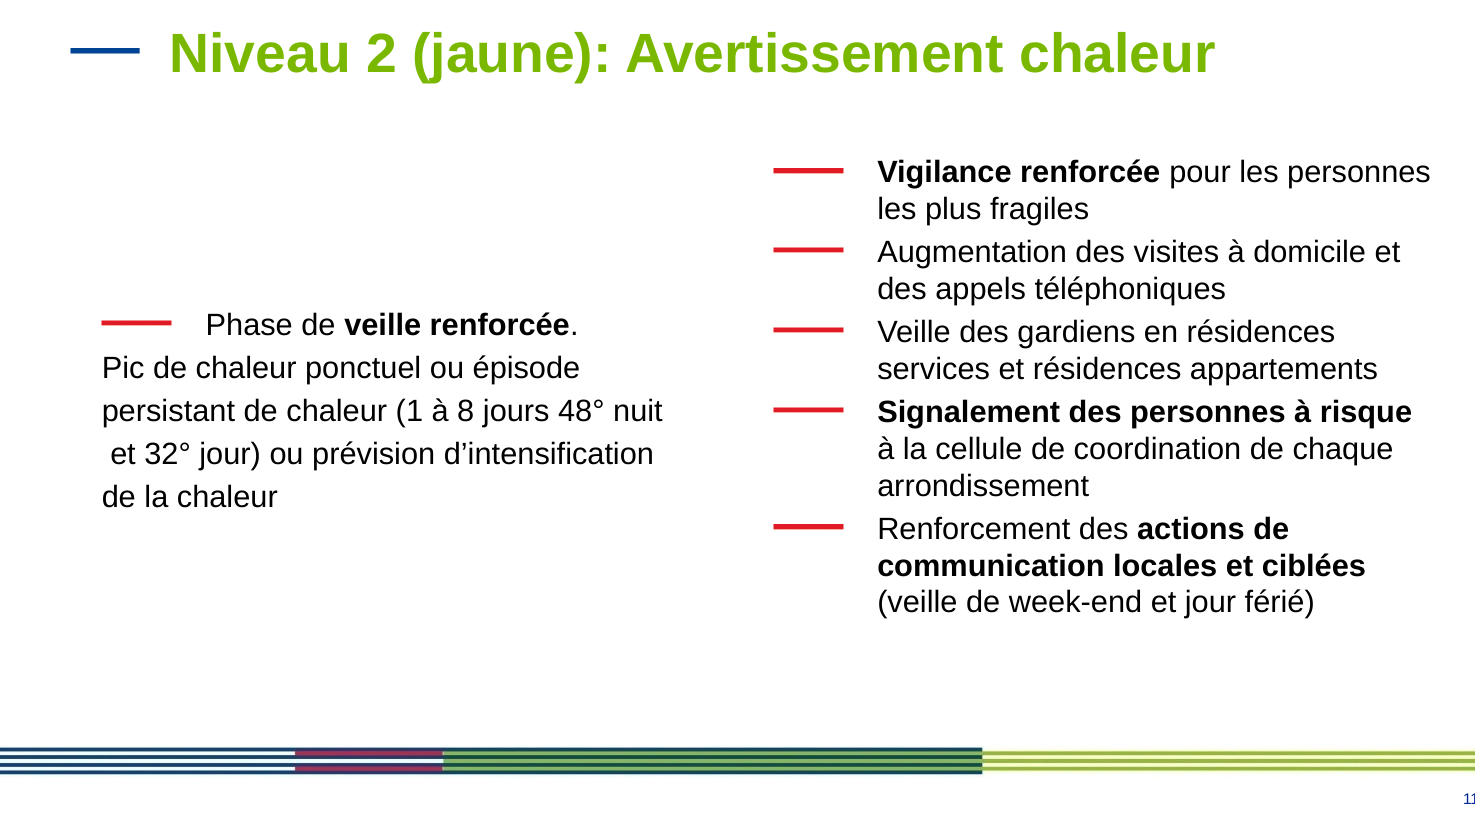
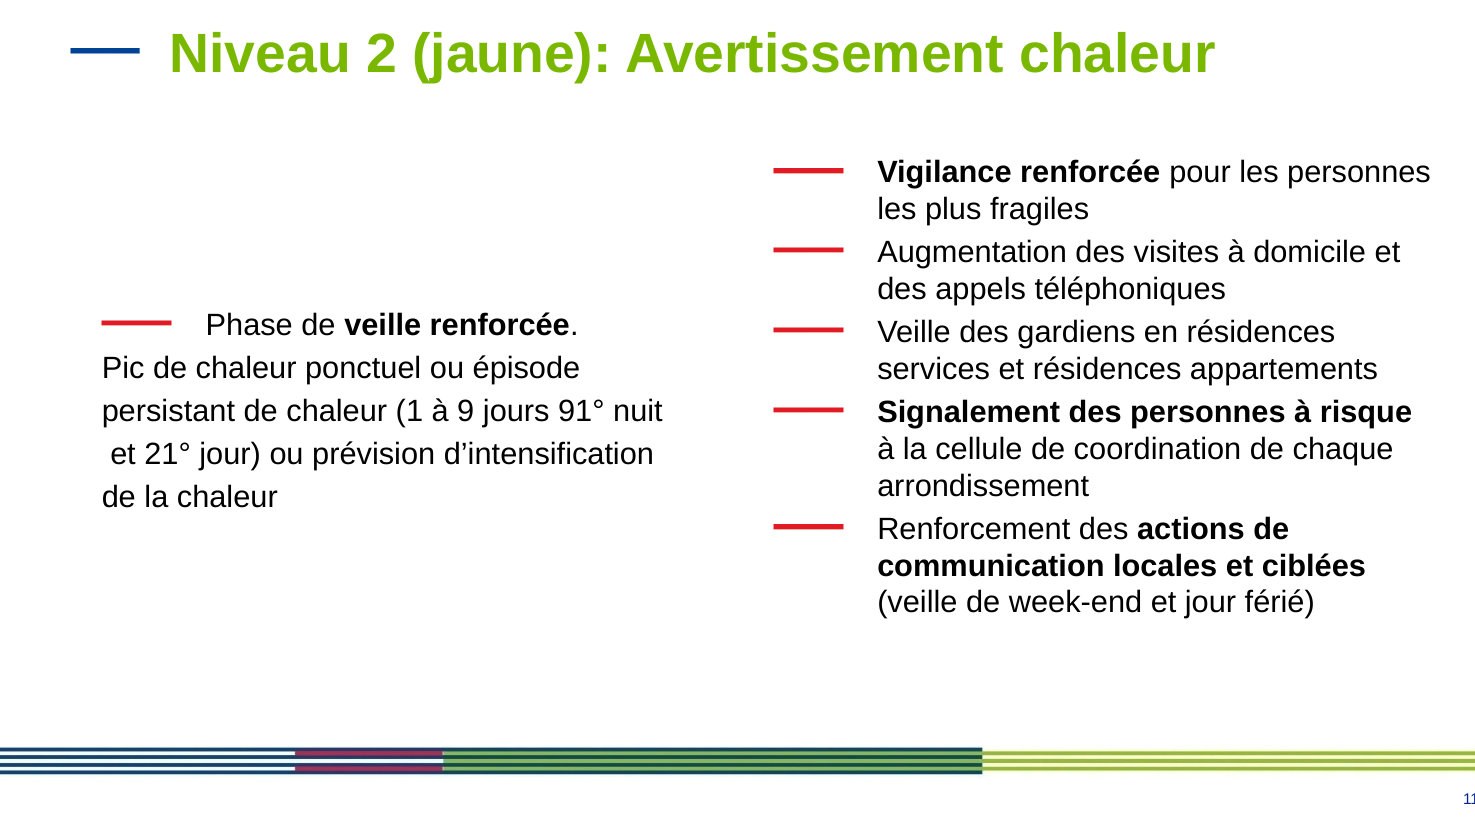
8: 8 -> 9 (466, 411)
48°: 48° -> 91° (581, 411)
32°: 32° -> 21° (168, 454)
